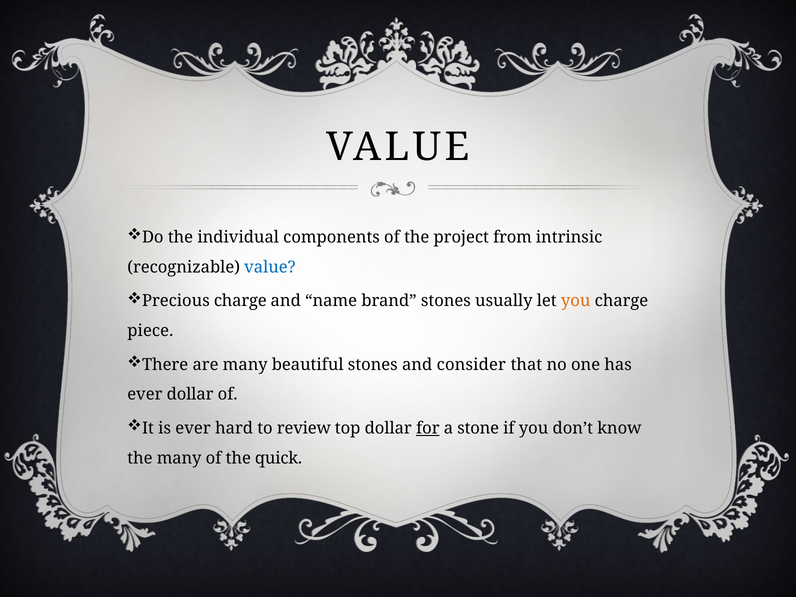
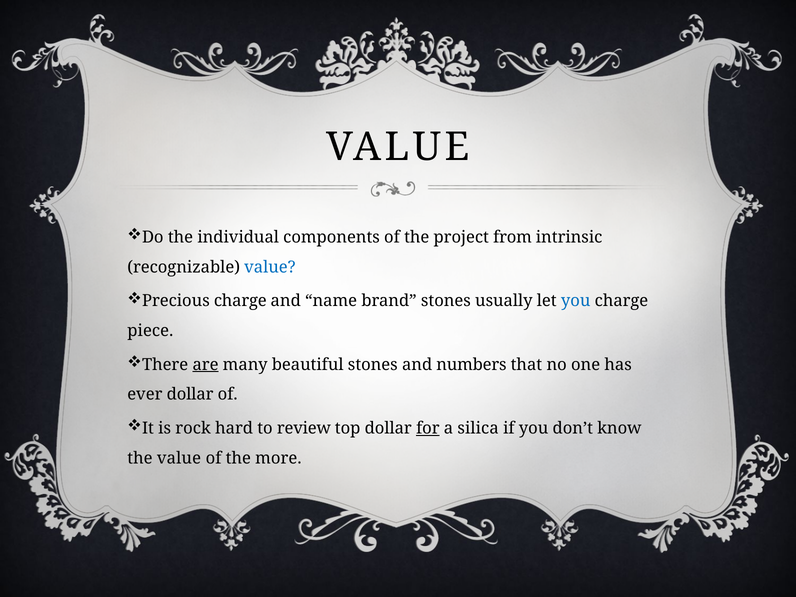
you colour: orange -> blue (576, 301)
are underline: none -> present (206, 365)
consider: consider -> numbers (471, 365)
is ever: ever -> rock (193, 428)
stone: stone -> silica (478, 428)
the many: many -> value (179, 458)
quick: quick -> more (278, 458)
